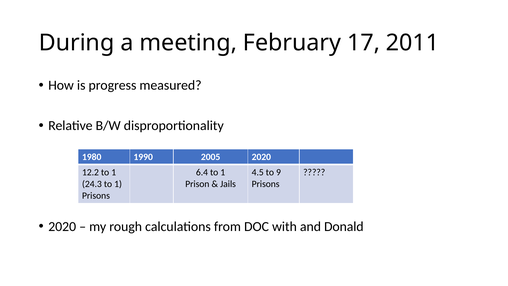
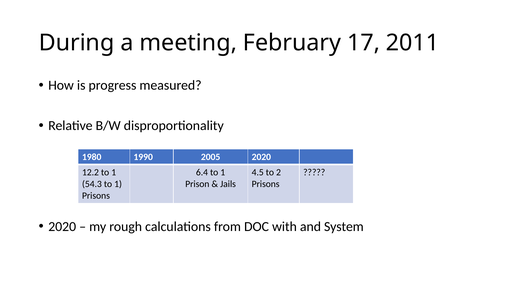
9: 9 -> 2 (279, 172)
24.3: 24.3 -> 54.3 (92, 184)
Donald: Donald -> System (344, 226)
